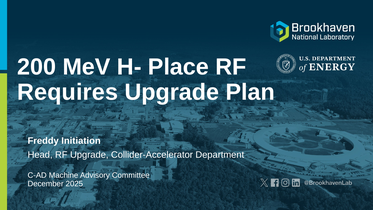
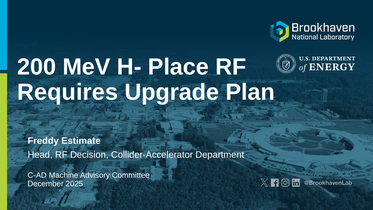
Initiation: Initiation -> Estimate (81, 141)
RF Upgrade: Upgrade -> Decision (89, 155)
